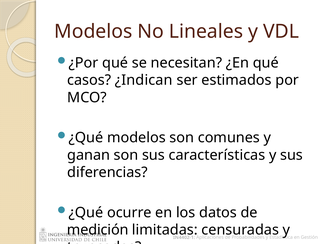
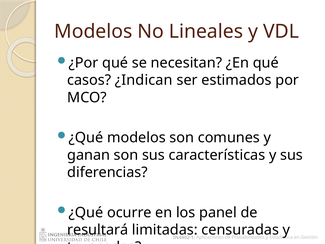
datos: datos -> panel (218, 212)
medición: medición -> resultará (98, 230)
